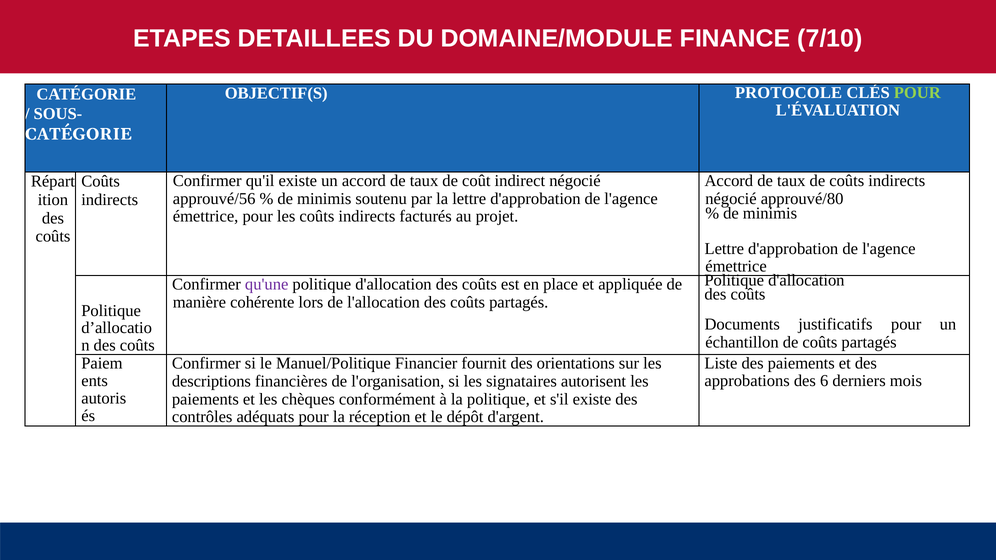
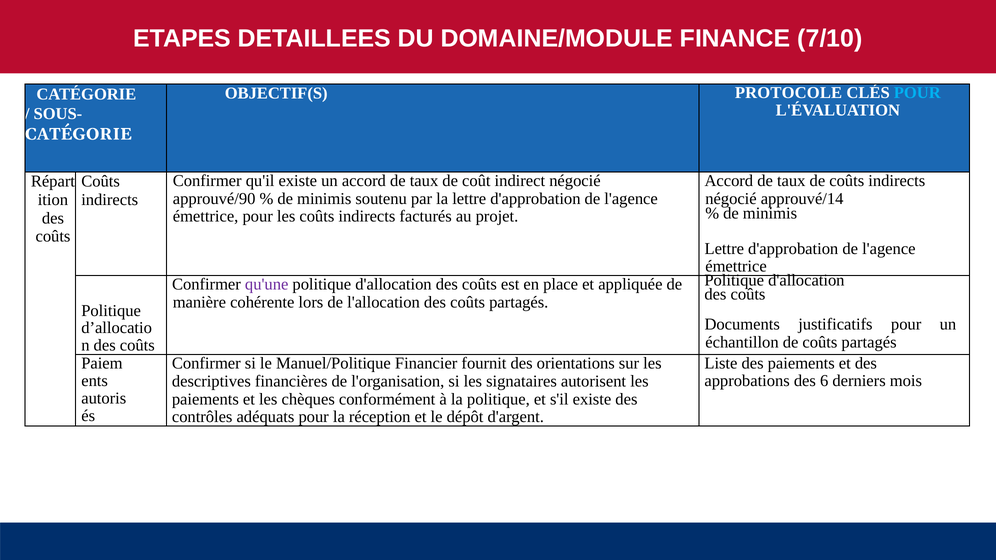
POUR colour: light green -> light blue (917, 93)
approuvé/56: approuvé/56 -> approuvé/90 (214, 199)
approuvé/80: approuvé/80 -> approuvé/14 (802, 199)
descriptions: descriptions -> descriptives (211, 381)
